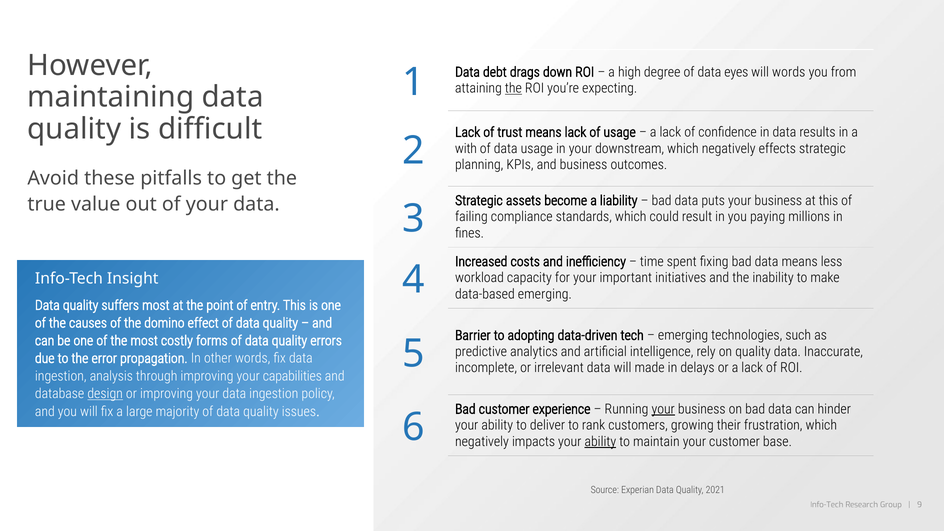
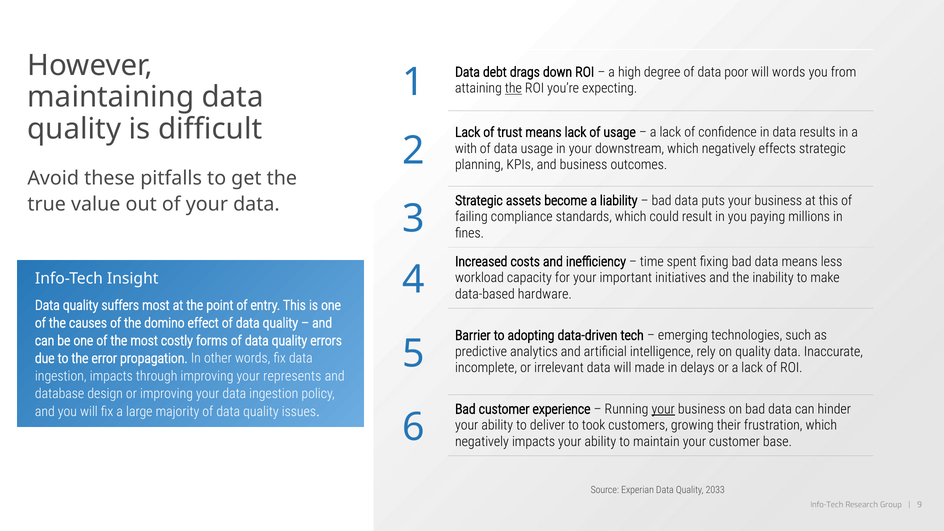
eyes: eyes -> poor (736, 72)
data-based emerging: emerging -> hardware (545, 294)
ingestion analysis: analysis -> impacts (111, 376)
capabilities: capabilities -> represents (292, 376)
design underline: present -> none (105, 394)
rank: rank -> took (594, 425)
ability underline: present -> none (600, 442)
2021: 2021 -> 2033 (715, 490)
